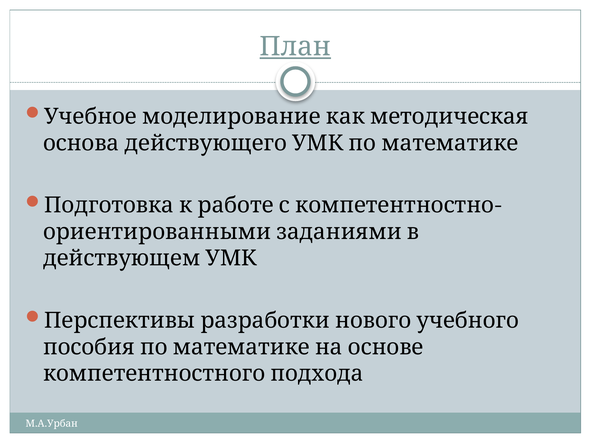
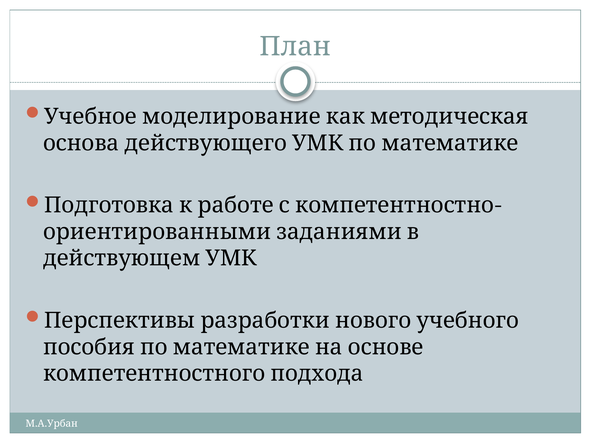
План underline: present -> none (295, 46)
